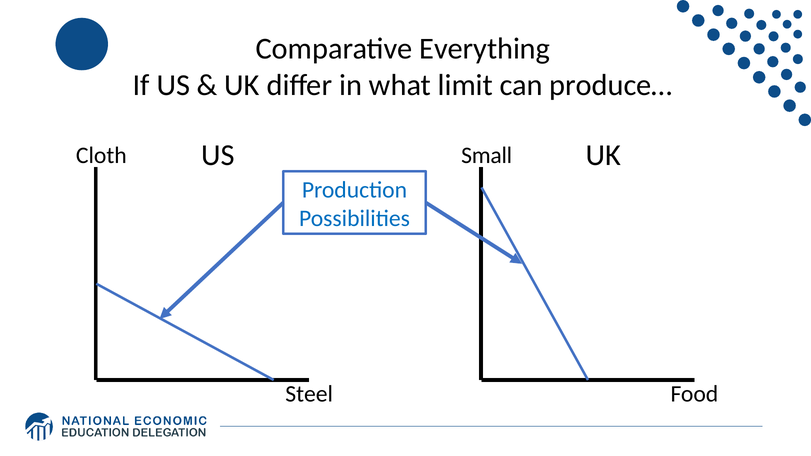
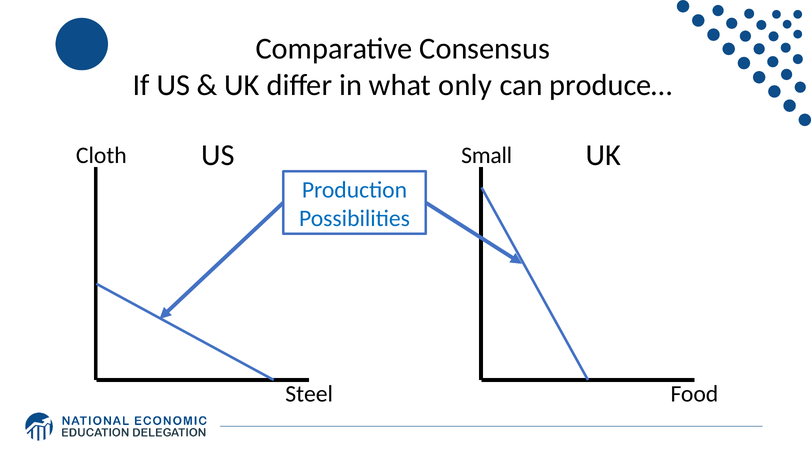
Everything: Everything -> Consensus (485, 49)
limit: limit -> only (465, 85)
